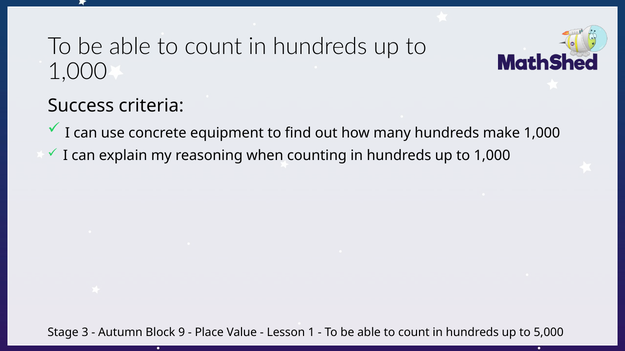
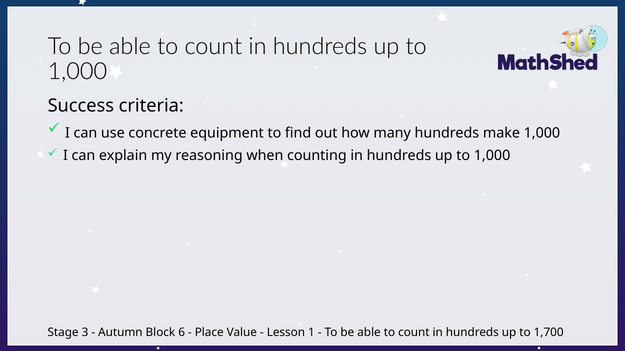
9: 9 -> 6 (182, 333)
5,000: 5,000 -> 1,700 (549, 333)
